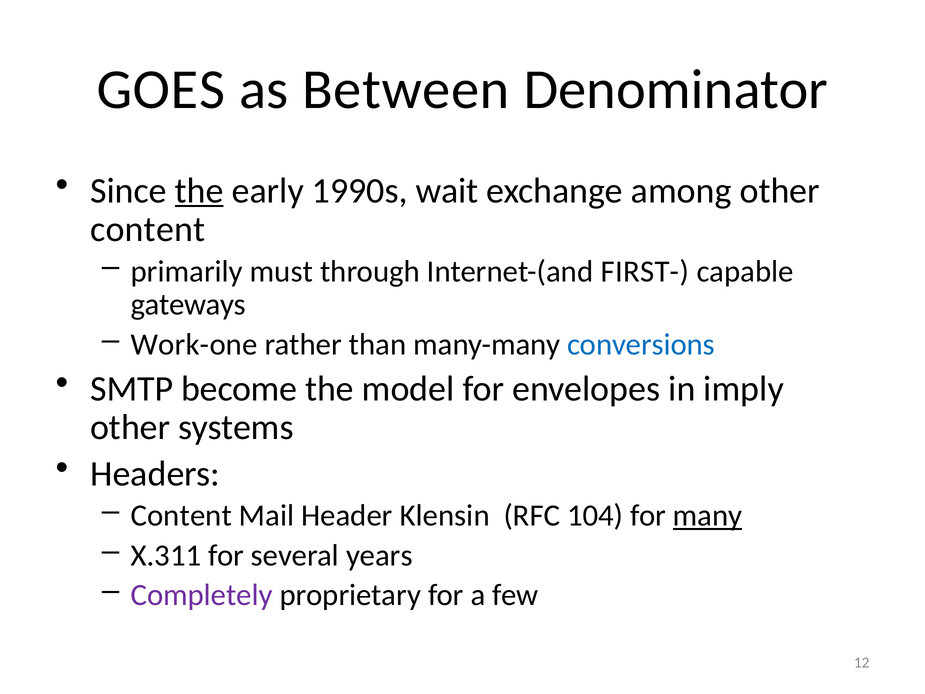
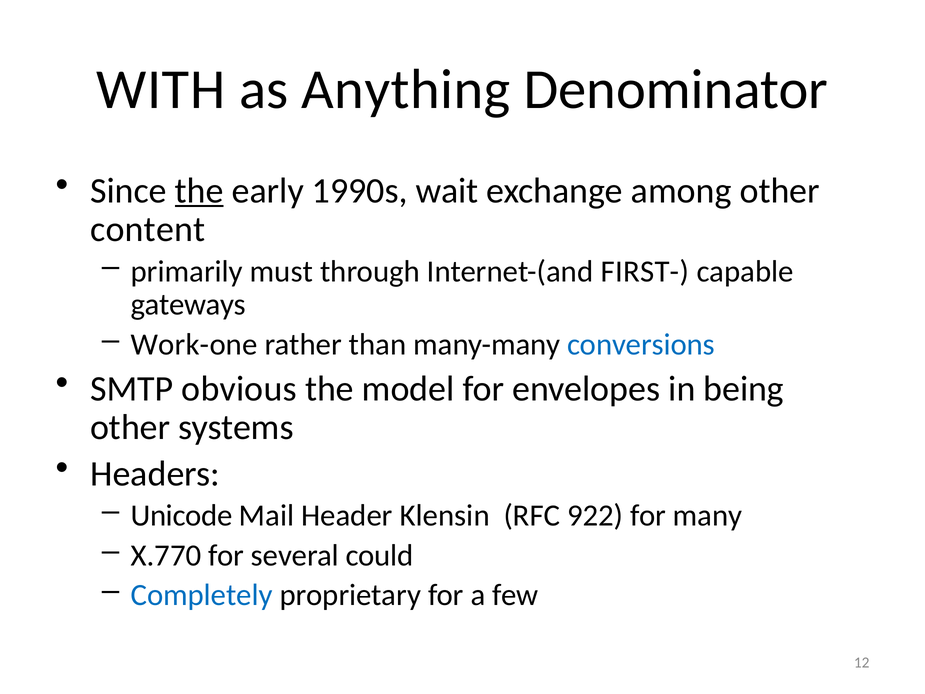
GOES: GOES -> WITH (161, 90)
Between: Between -> Anything (406, 90)
become: become -> obvious (239, 389)
imply: imply -> being (744, 389)
Content: Content -> Unicode (182, 516)
104: 104 -> 922 (595, 516)
many underline: present -> none (708, 516)
X.311: X.311 -> X.770 (166, 555)
years: years -> could (379, 555)
Completely colour: purple -> blue (202, 595)
